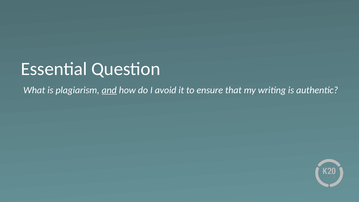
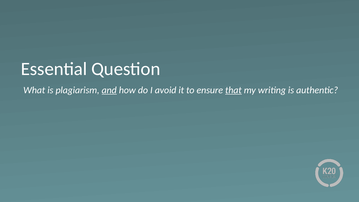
that underline: none -> present (233, 90)
